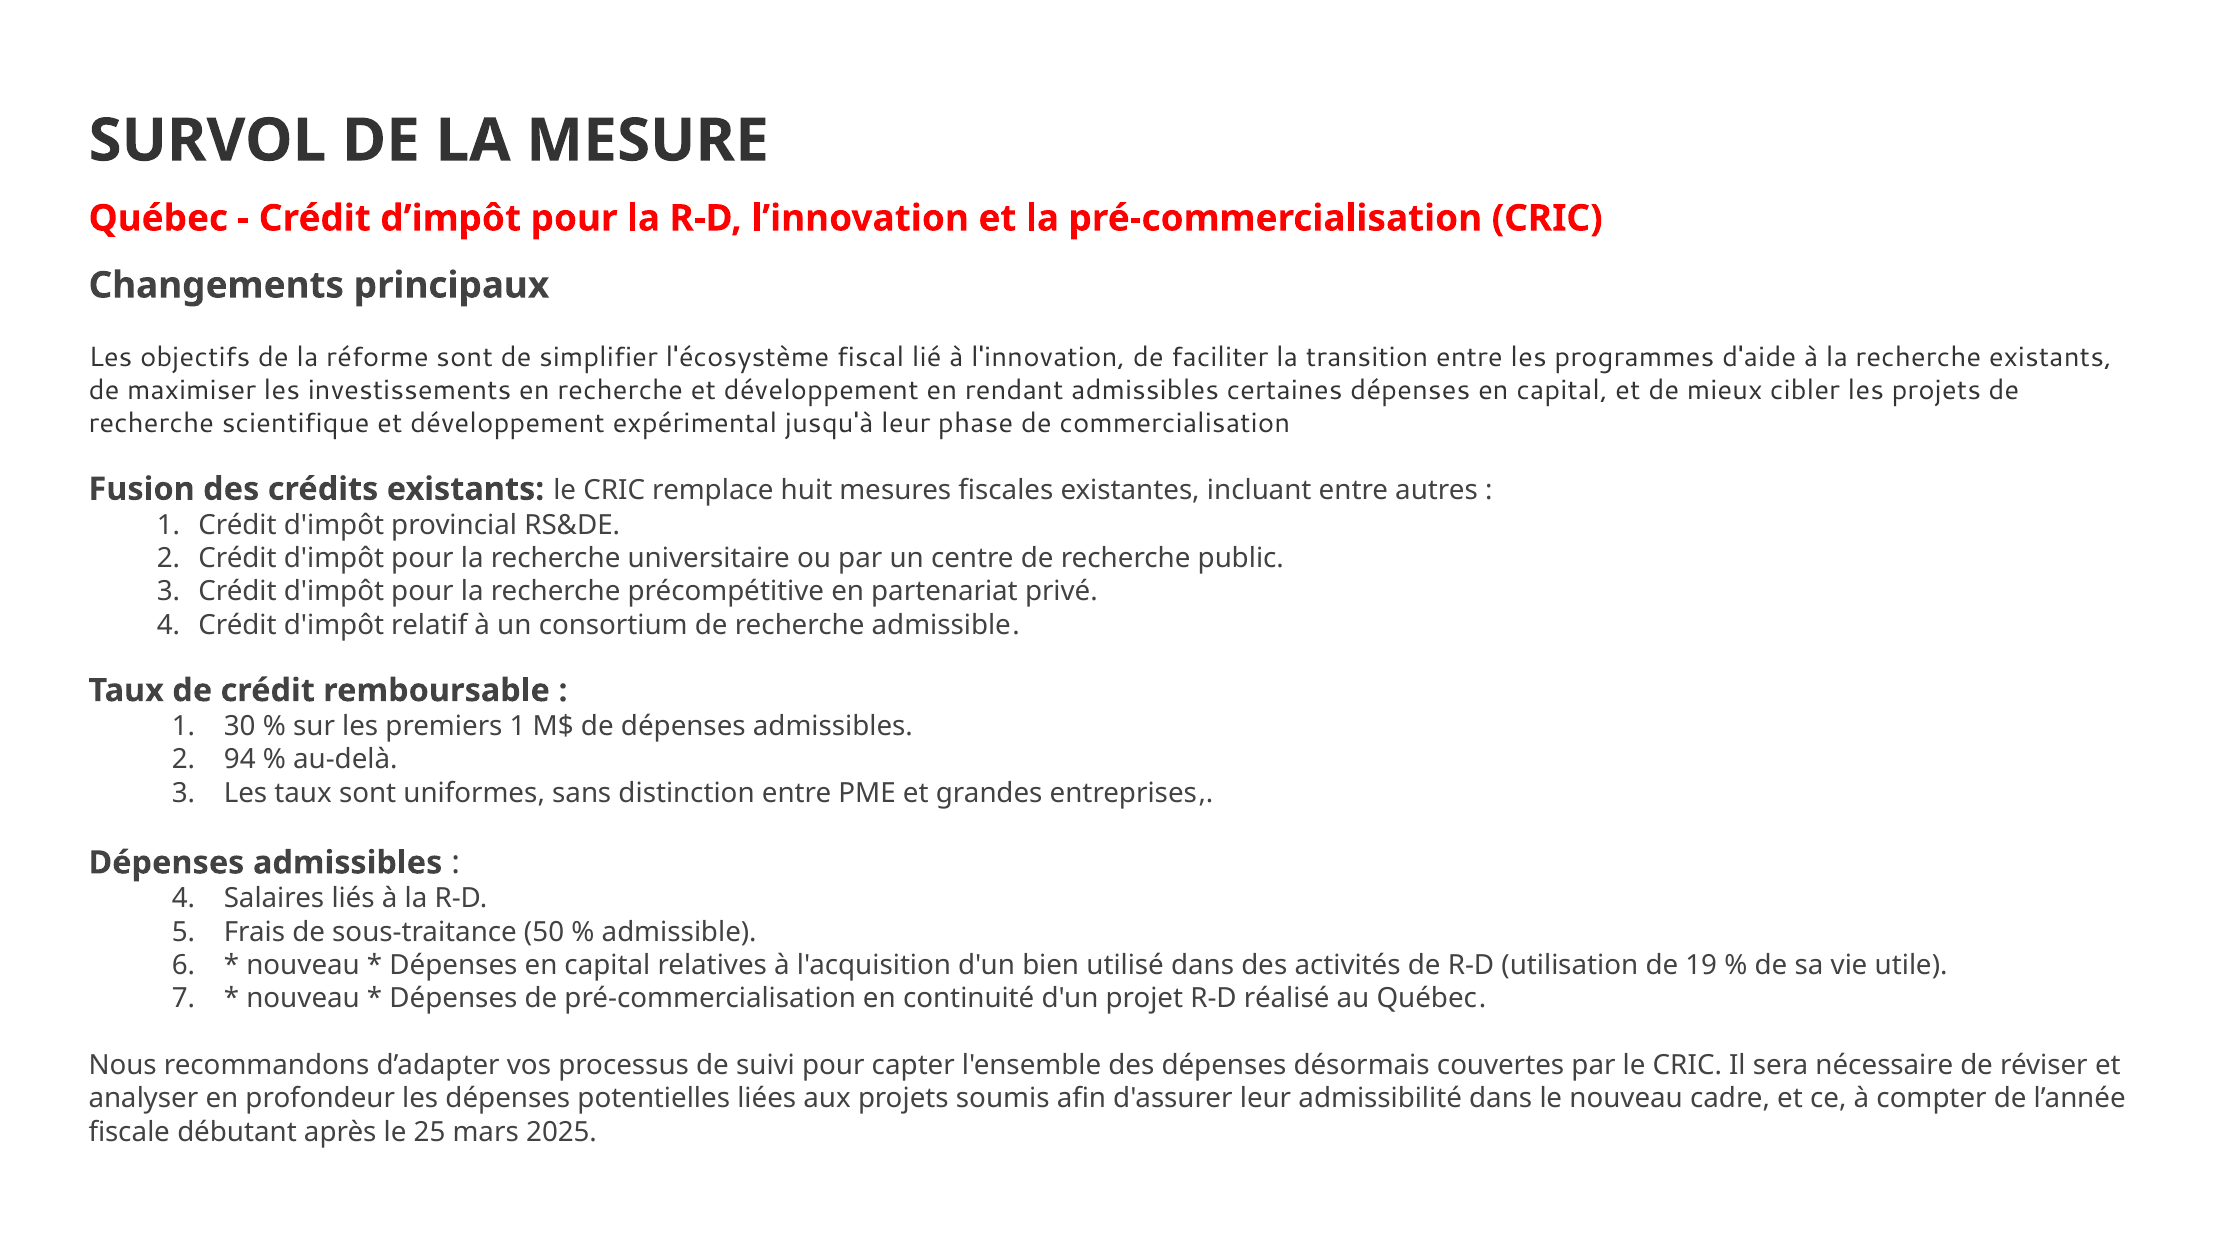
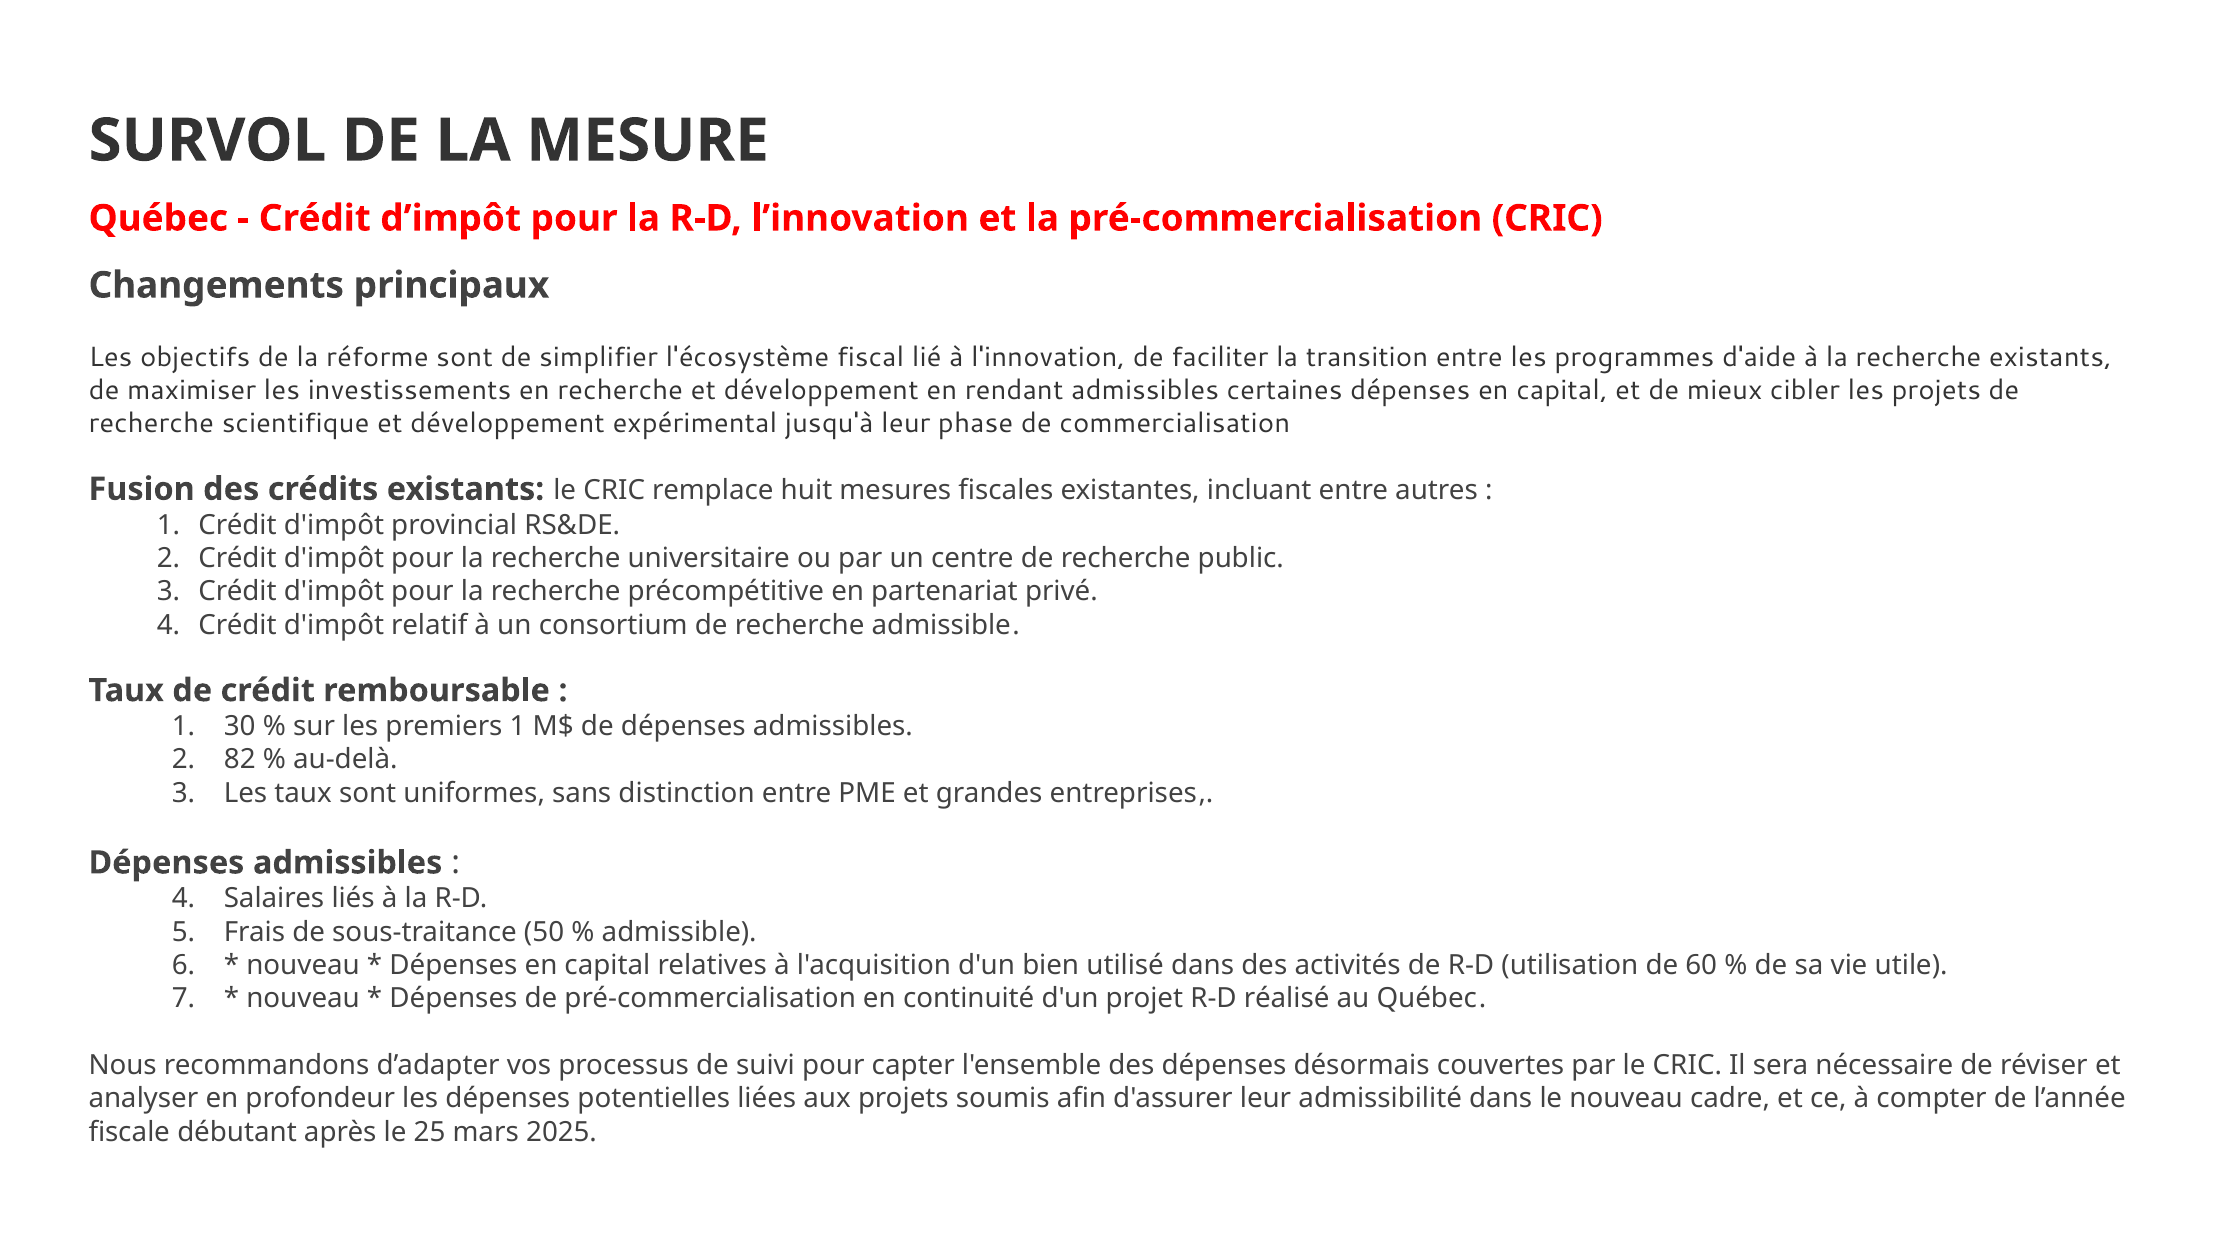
94: 94 -> 82 (240, 760)
19: 19 -> 60 (1701, 965)
